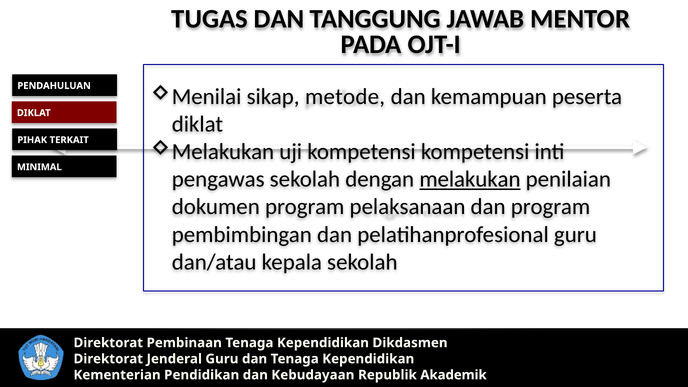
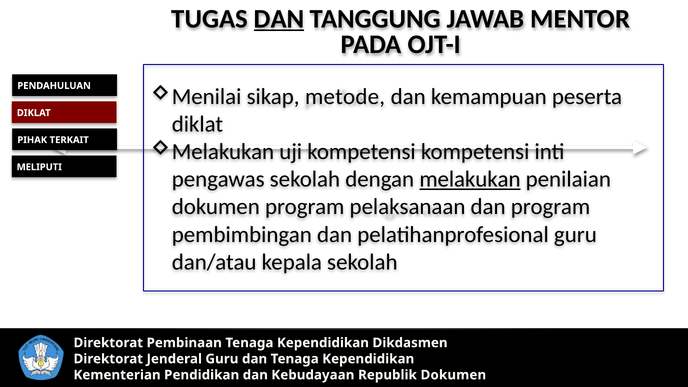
DAN underline: none -> present (279, 19)
MINIMAL: MINIMAL -> MELIPUTI (39, 167)
Republik Akademik: Akademik -> Dokumen (453, 375)
